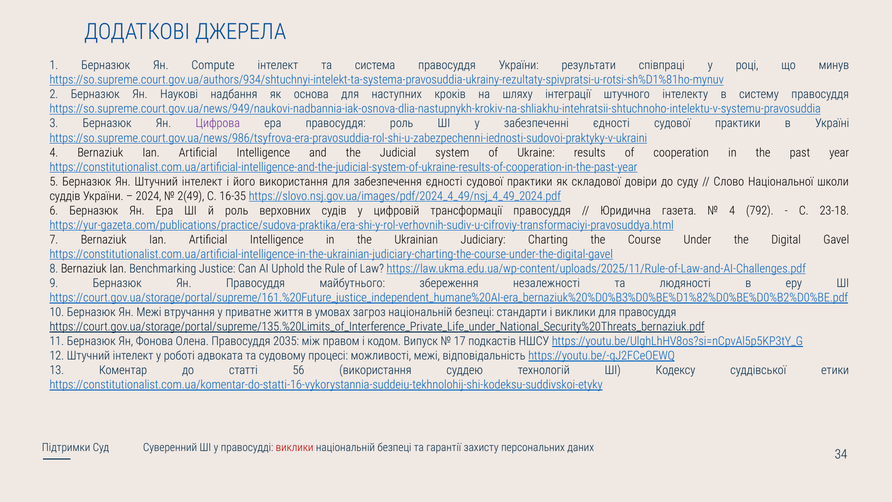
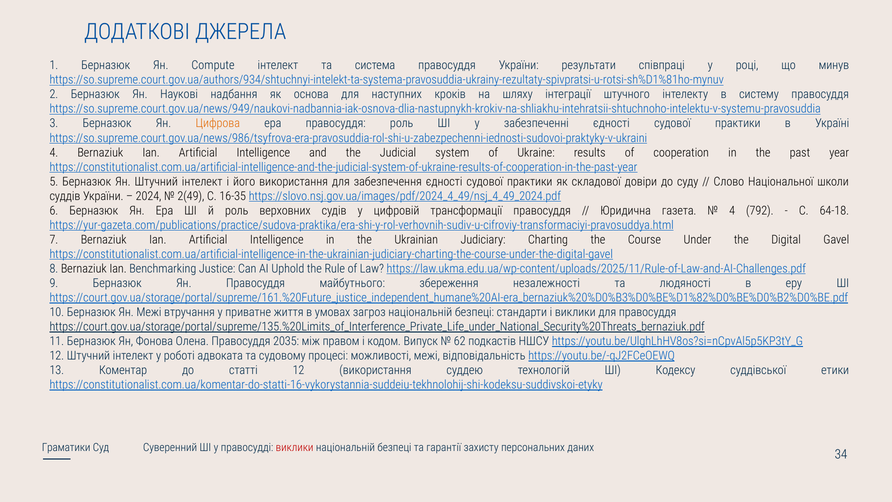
Цифрова colour: purple -> orange (218, 123)
23-18: 23-18 -> 64-18 (834, 211)
17: 17 -> 62 (460, 341)
статті 56: 56 -> 12 (299, 370)
Підтримки: Підтримки -> Граматики (66, 447)
